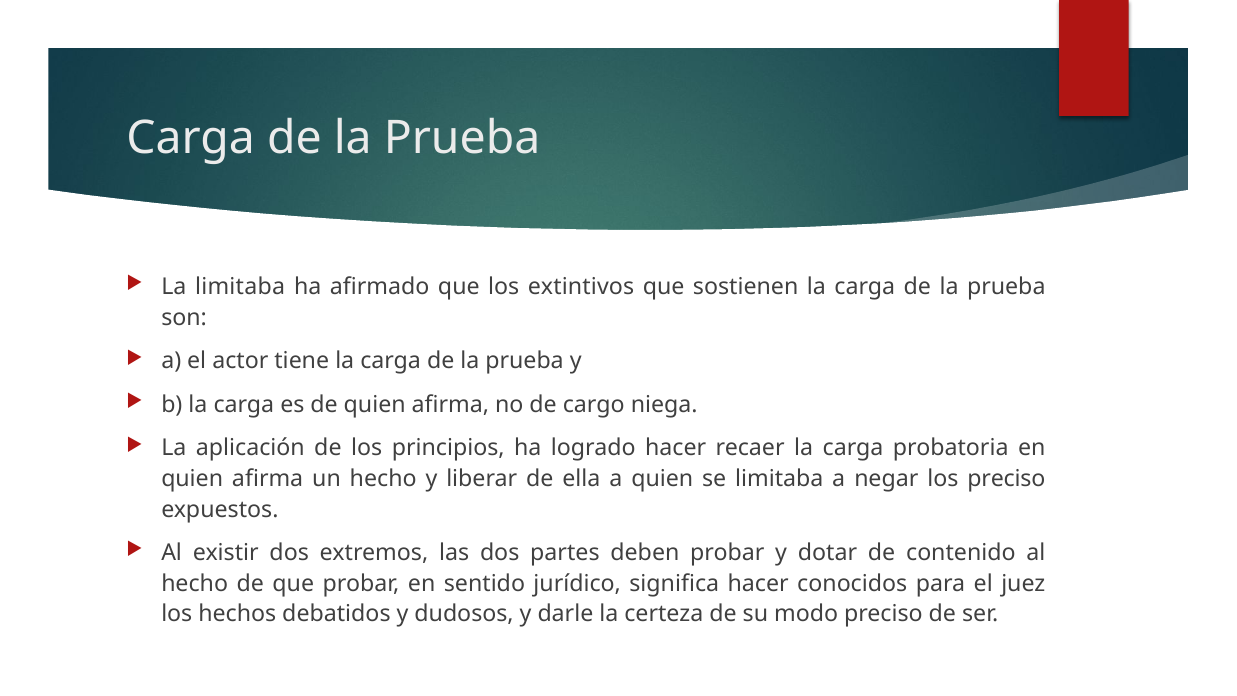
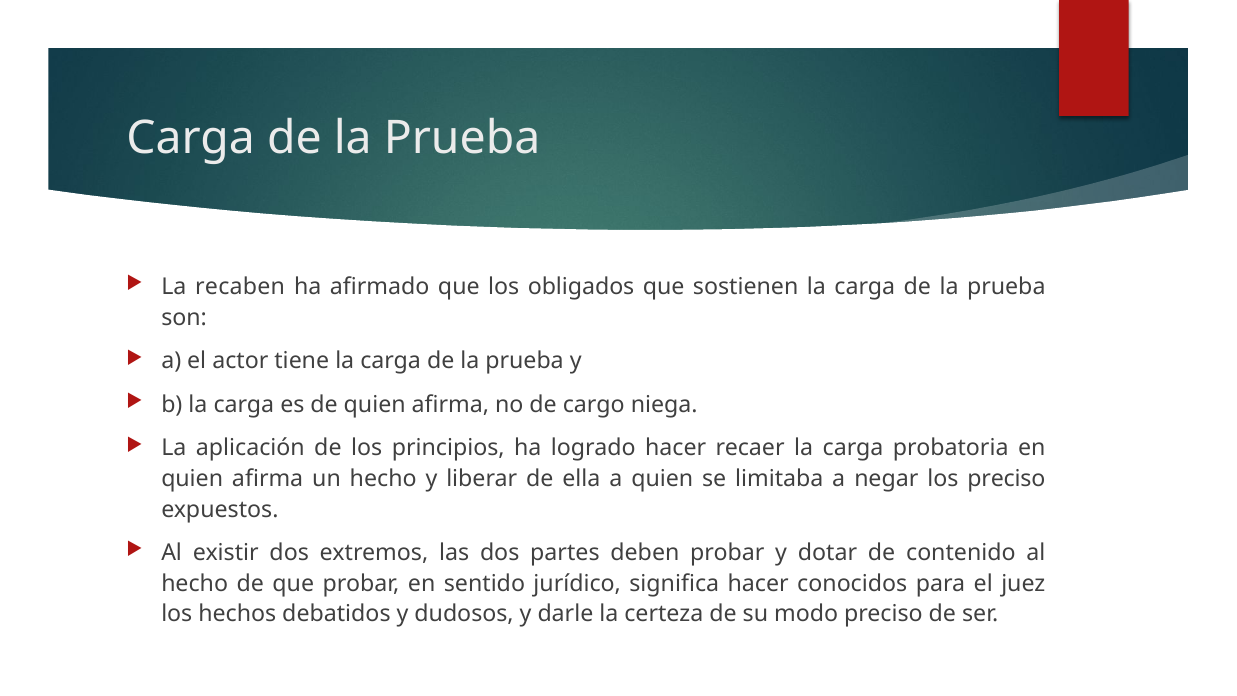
La limitaba: limitaba -> recaben (240, 287)
extintivos: extintivos -> obligados (581, 287)
